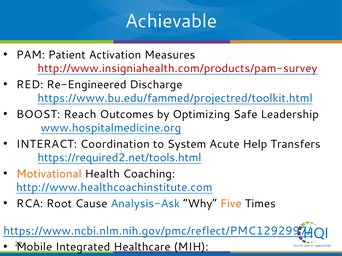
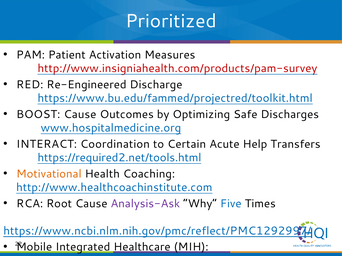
Achievable: Achievable -> Prioritized (171, 21)
BOOST Reach: Reach -> Cause (80, 115)
Leadership: Leadership -> Discharges (290, 115)
System: System -> Certain (187, 144)
Analysis-Ask colour: blue -> purple (145, 204)
Five colour: orange -> blue (231, 204)
